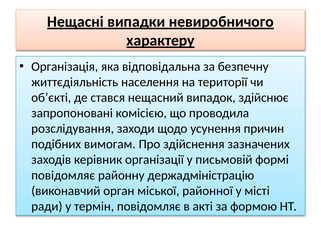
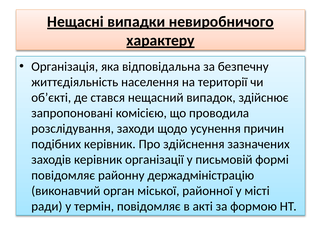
подібних вимогам: вимогам -> керівник (110, 144)
